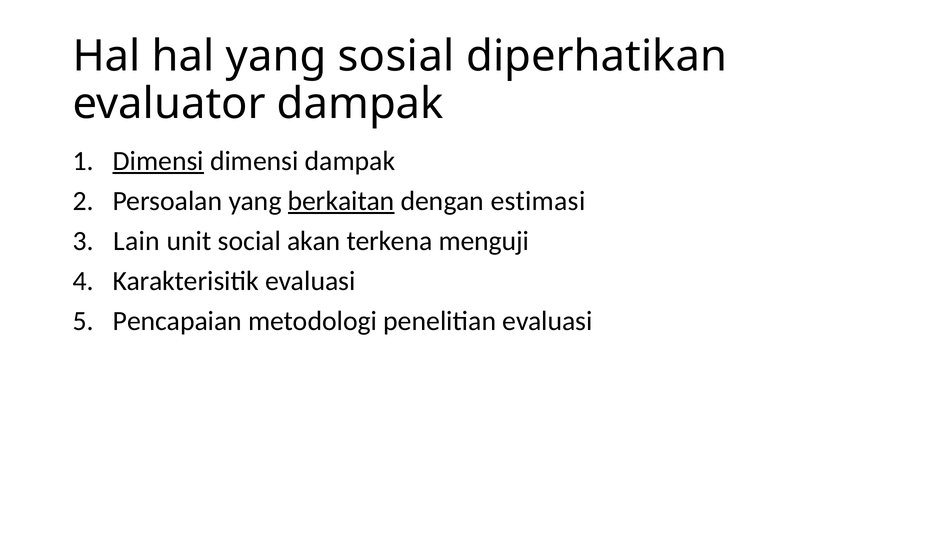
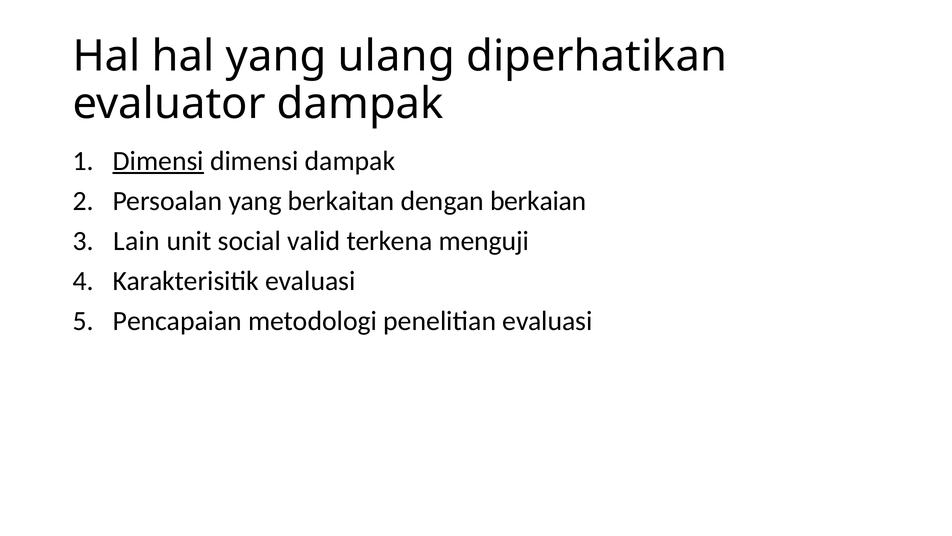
sosial: sosial -> ulang (396, 56)
berkaitan underline: present -> none (341, 201)
estimasi: estimasi -> berkaian (538, 201)
akan: akan -> valid (314, 241)
